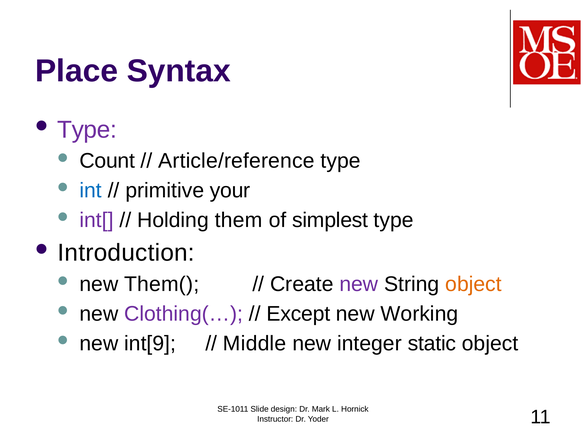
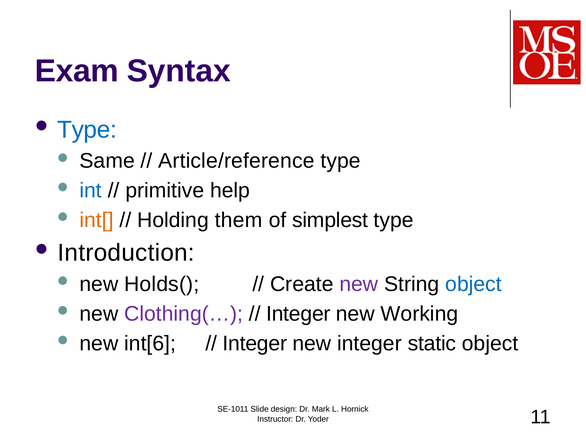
Place: Place -> Exam (77, 71)
Type colour: purple -> blue (87, 129)
Count: Count -> Same (107, 161)
your: your -> help (230, 190)
int[ colour: purple -> orange (97, 220)
Them(: Them( -> Holds( (162, 284)
object colour: orange -> blue (474, 284)
Except: Except -> Integer (298, 313)
int[9: int[9 -> int[6 (150, 343)
Middle: Middle -> Integer (255, 343)
